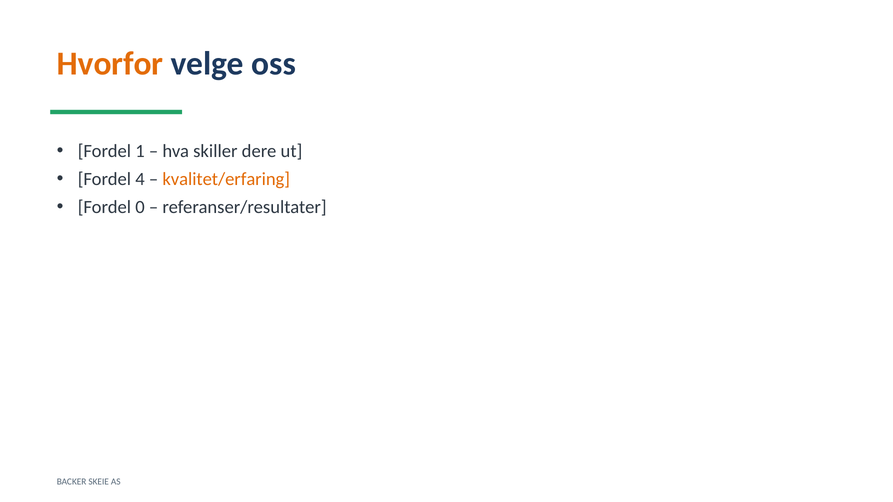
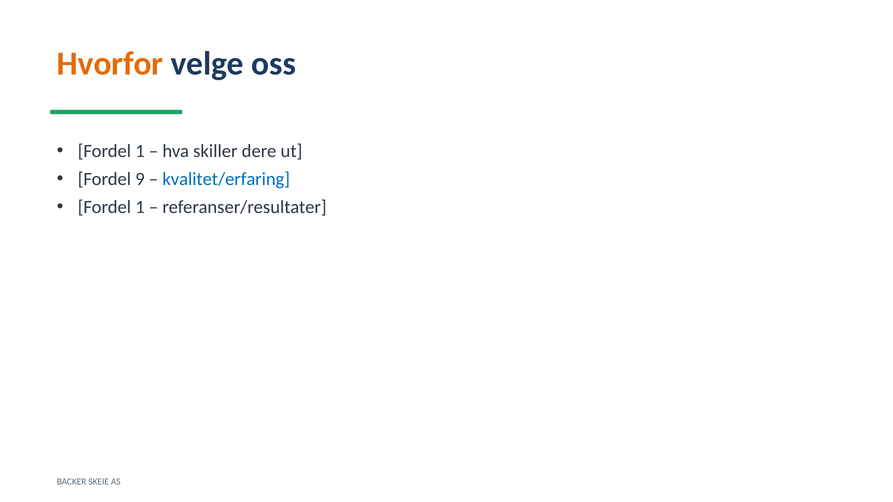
4: 4 -> 9 (140, 179)
kvalitet/erfaring colour: orange -> blue (226, 179)
0: 0 -> 1 (140, 207)
